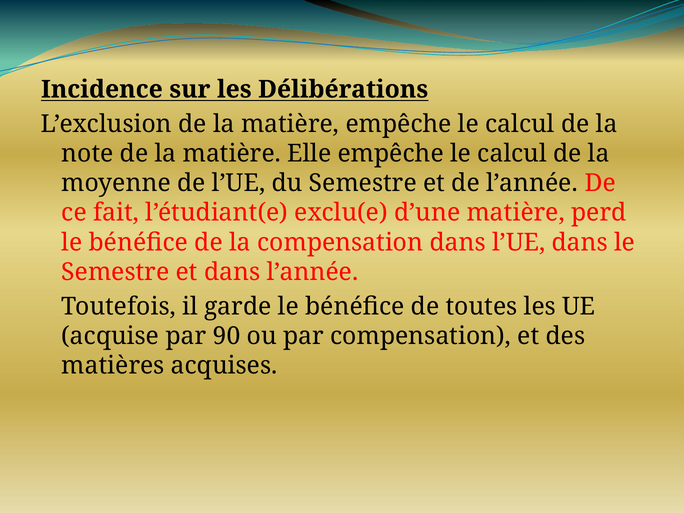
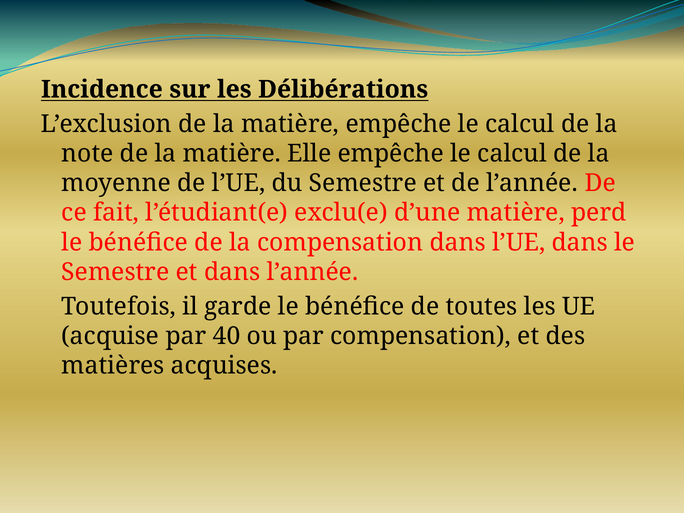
90: 90 -> 40 (227, 336)
